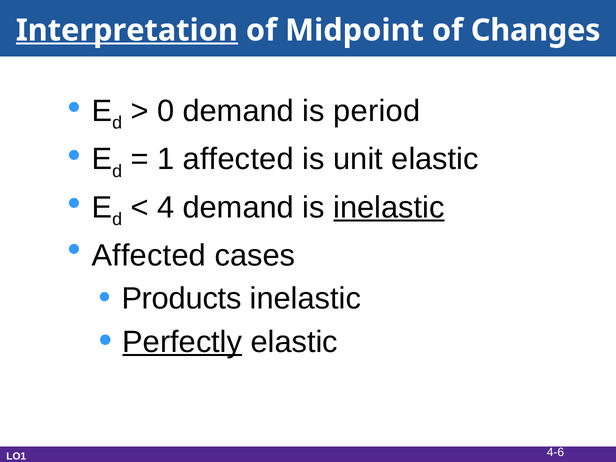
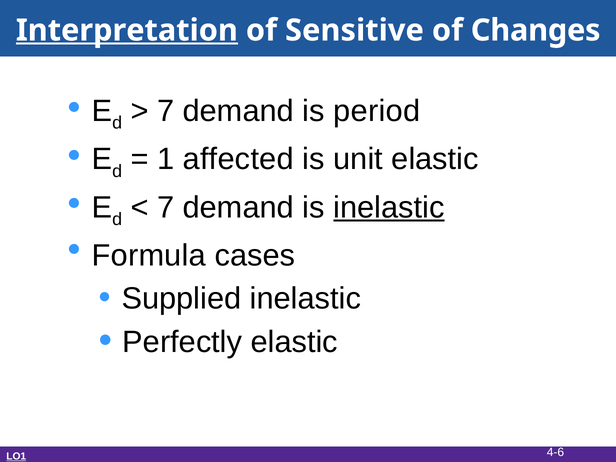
Midpoint: Midpoint -> Sensitive (354, 30)
0: 0 -> 7 (166, 111)
4: 4 -> 7 (166, 207)
Affected: Affected -> Formula (149, 256)
Products: Products -> Supplied (181, 299)
Perfectly underline: present -> none (182, 342)
LO1 underline: none -> present (16, 456)
